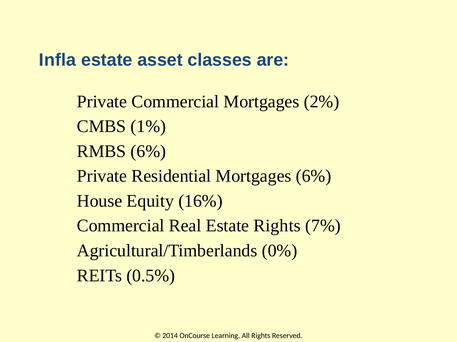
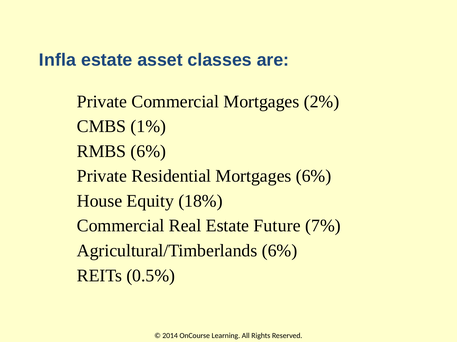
16%: 16% -> 18% (201, 201)
Estate Rights: Rights -> Future (277, 226)
Agricultural/Timberlands 0%: 0% -> 6% (280, 251)
